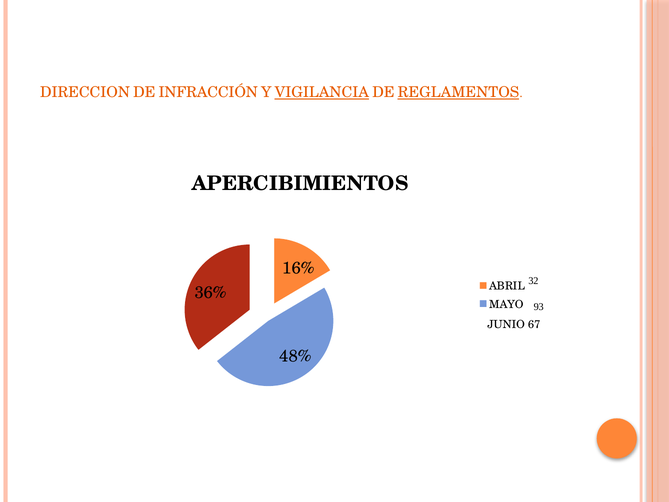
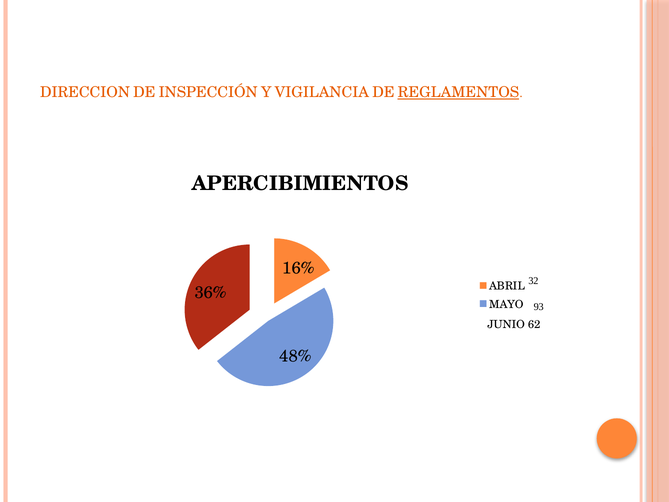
INFRACCIÓN: INFRACCIÓN -> INSPECCIÓN (208, 93)
VIGILANCIA underline: present -> none (322, 93)
67: 67 -> 62 (534, 324)
